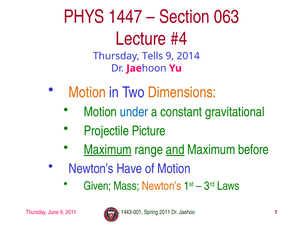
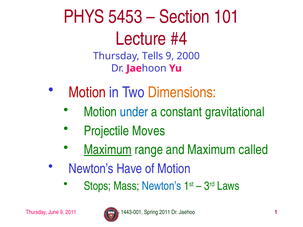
1447: 1447 -> 5453 (125, 17)
063: 063 -> 101 (227, 17)
2014: 2014 -> 2000 (188, 56)
Motion colour: orange -> red (87, 92)
Picture: Picture -> Moves (149, 131)
and underline: present -> none (175, 150)
before: before -> called (253, 150)
Given: Given -> Stops (97, 186)
Newton’s colour: orange -> blue (162, 186)
